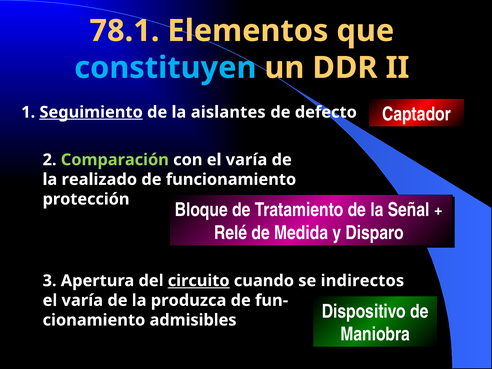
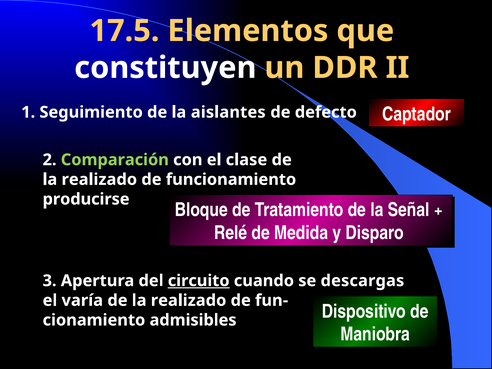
78.1: 78.1 -> 17.5 (124, 31)
constituyen colour: light blue -> white (165, 68)
Seguimiento underline: present -> none (91, 112)
con el varía: varía -> clase (246, 160)
protección: protección -> producirse (86, 199)
indirectos: indirectos -> descargas (362, 281)
produzca: produzca -> realizado (189, 300)
